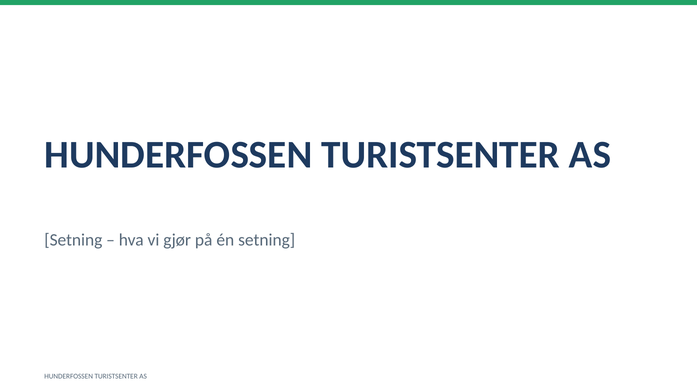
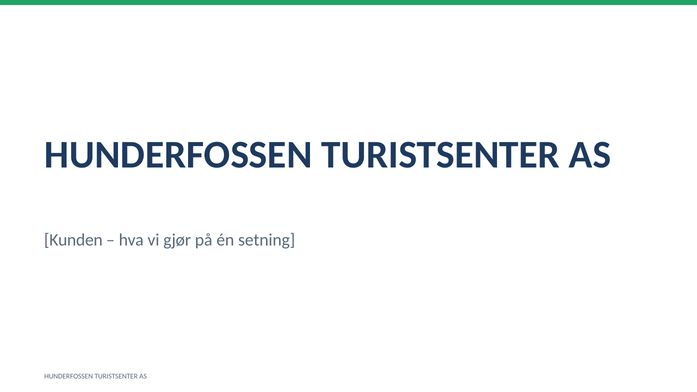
Setning: Setning -> Kunden (73, 240)
